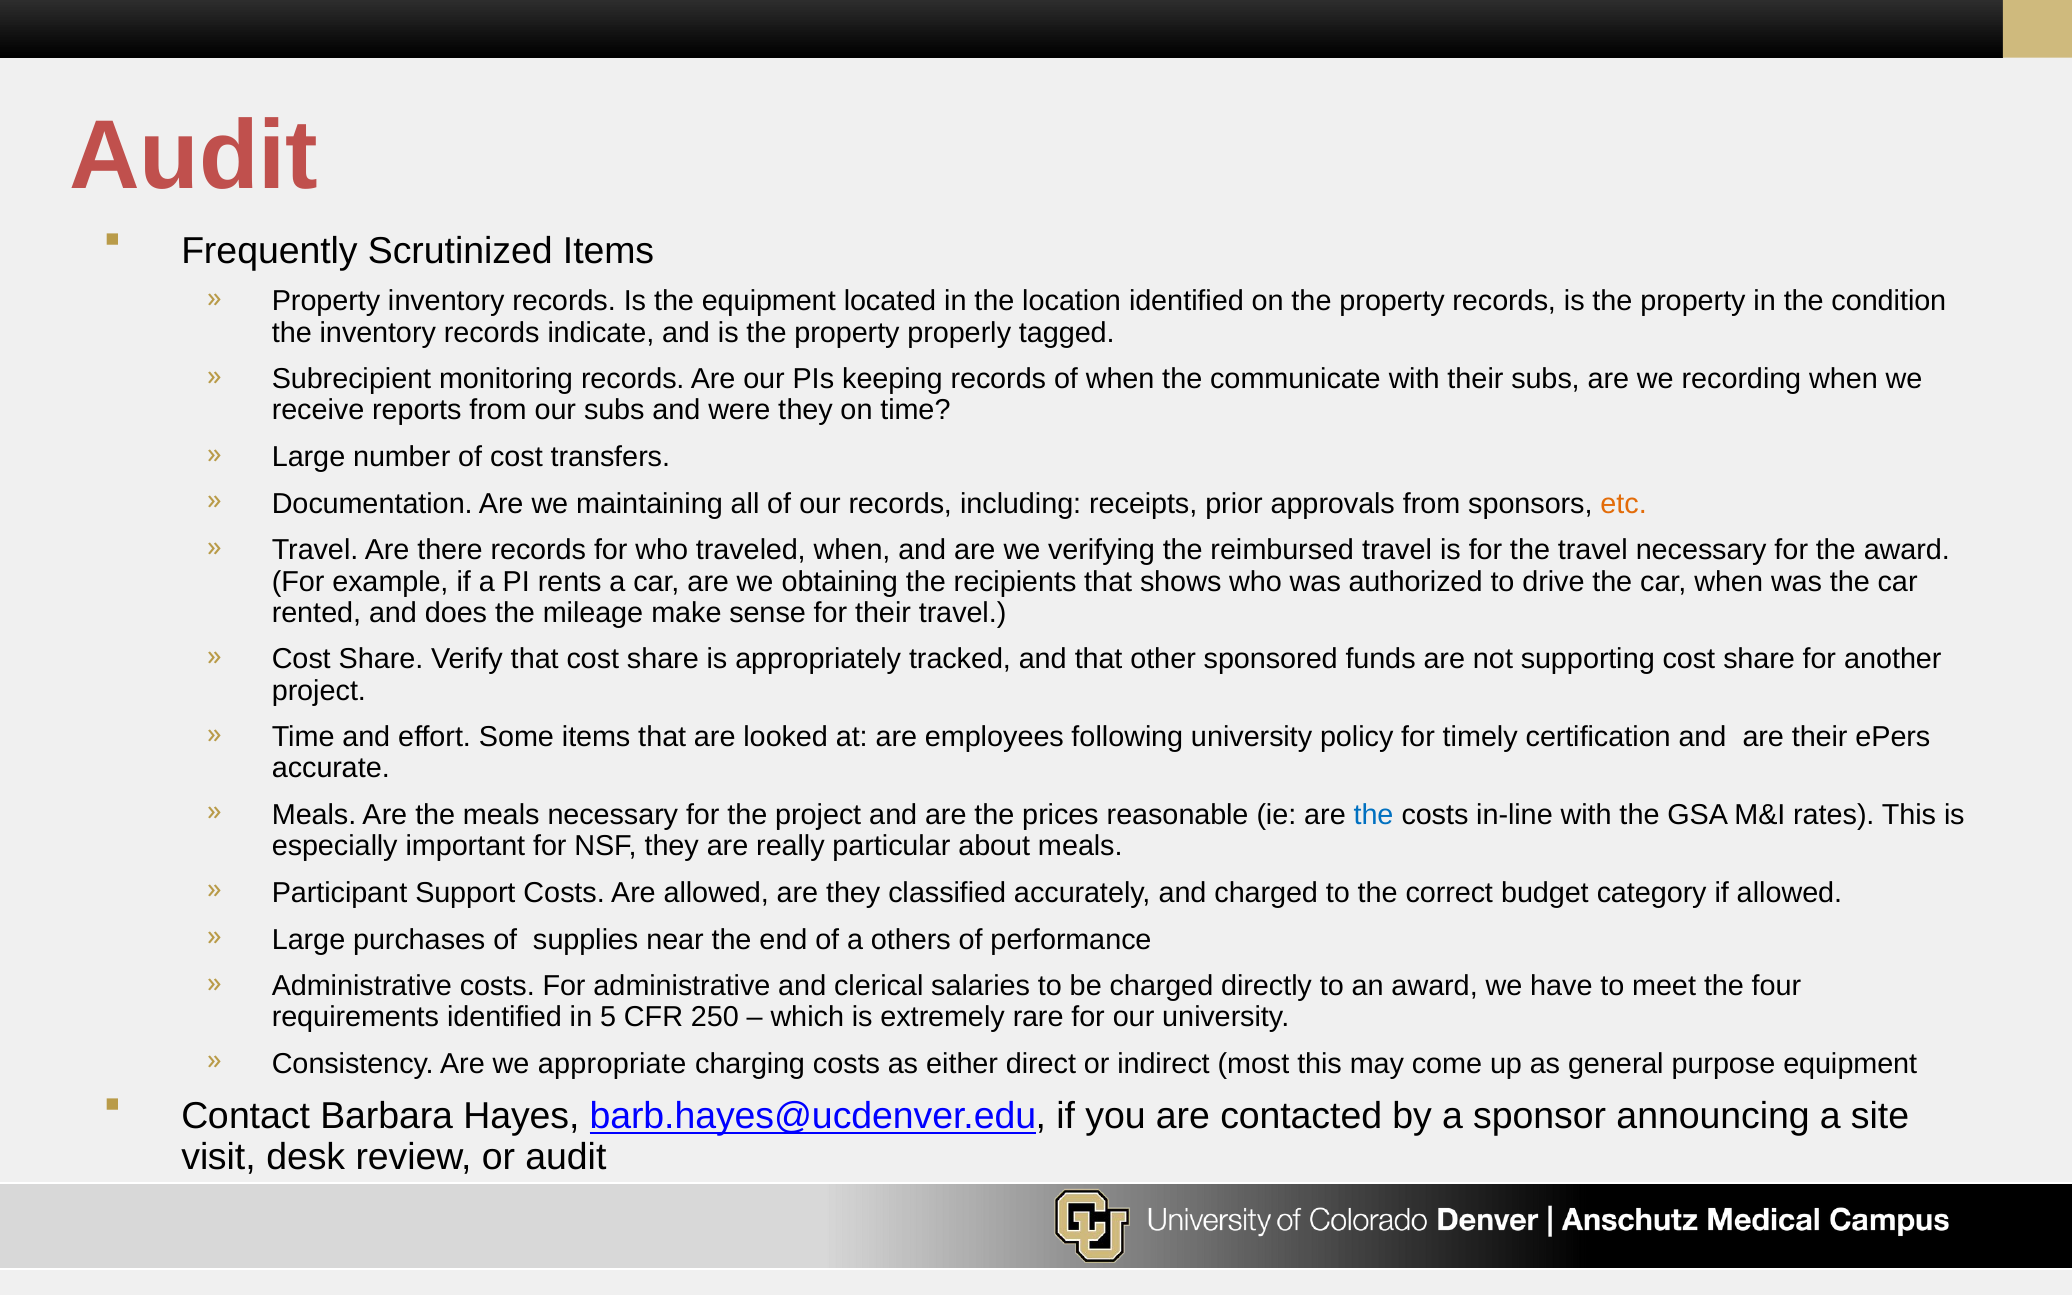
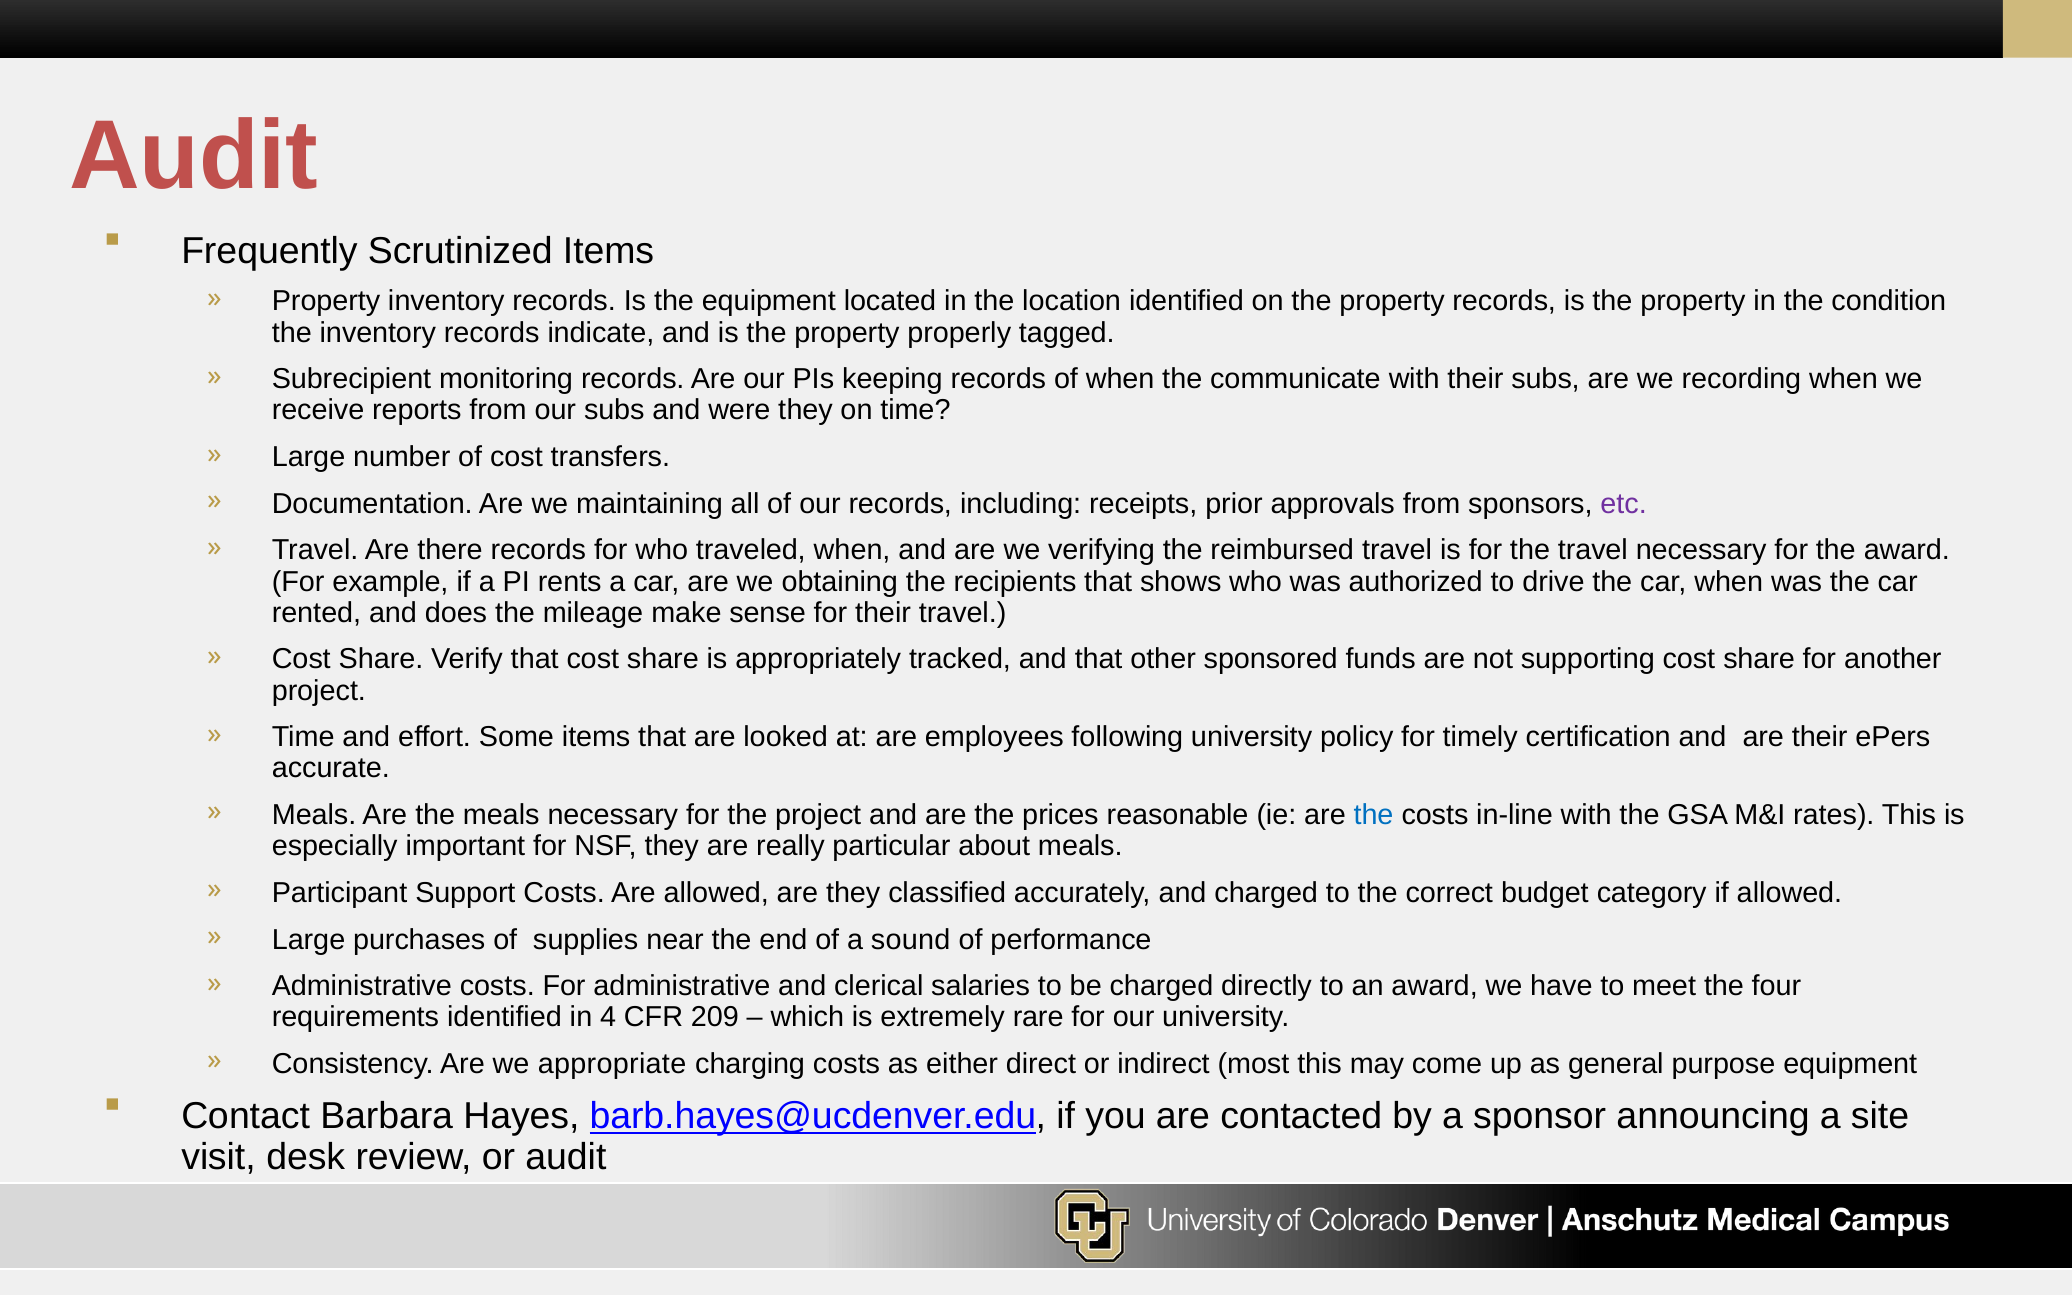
etc colour: orange -> purple (1624, 504)
others: others -> sound (911, 940)
5: 5 -> 4 (608, 1017)
250: 250 -> 209 (715, 1017)
